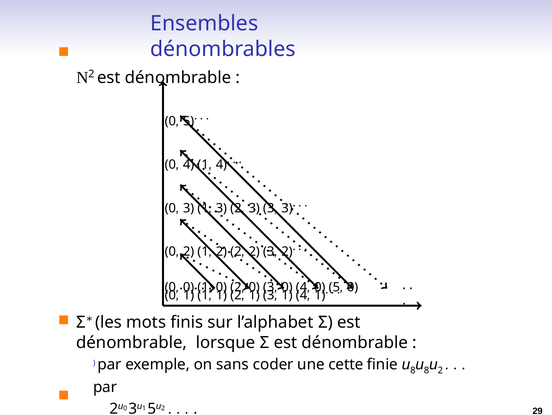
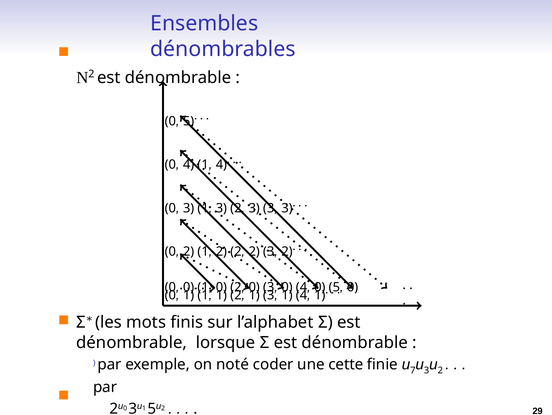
sans: sans -> noté (233, 364)
8: 8 -> 7 (413, 370)
8: 8 -> 3 (427, 370)
